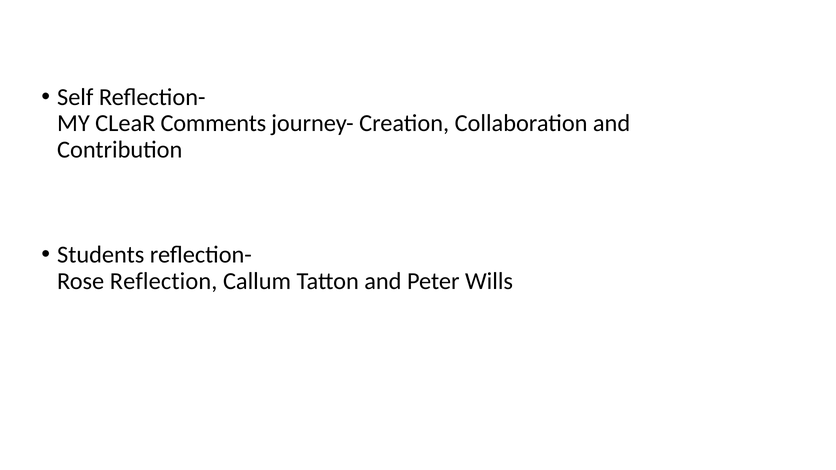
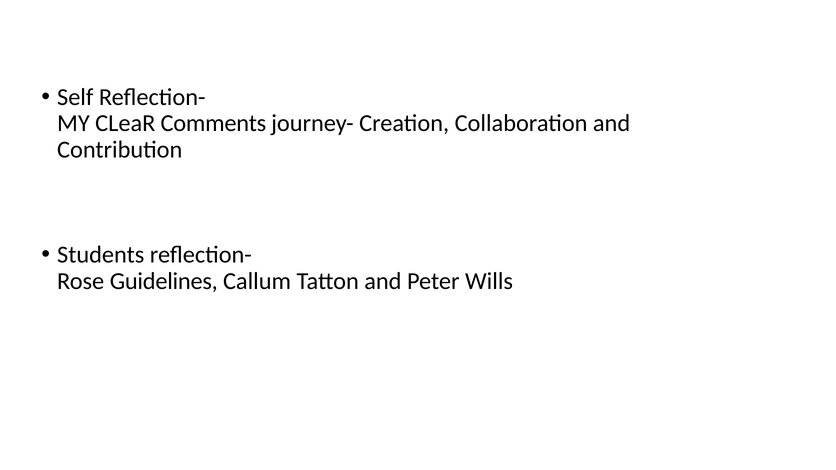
Reflection: Reflection -> Guidelines (164, 281)
